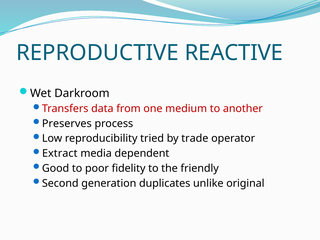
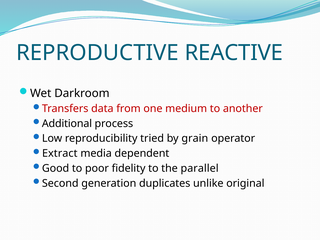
Preserves: Preserves -> Additional (67, 124)
trade: trade -> grain (195, 138)
friendly: friendly -> parallel (200, 168)
